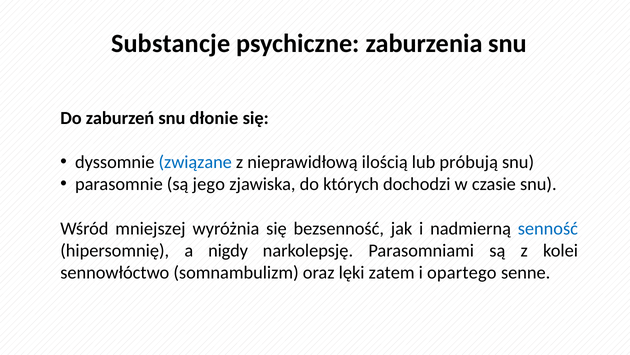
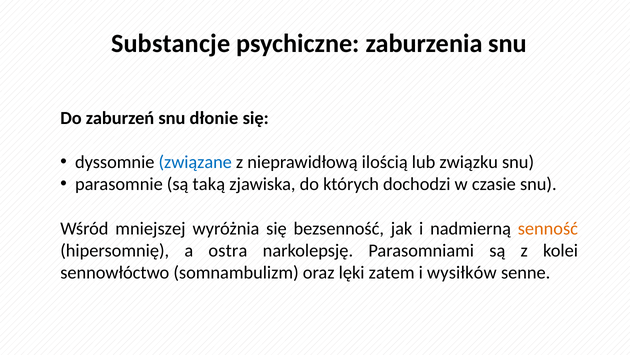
próbują: próbują -> związku (469, 162)
jego: jego -> taką (209, 184)
senność colour: blue -> orange (548, 228)
nigdy: nigdy -> ostra (228, 250)
opartego: opartego -> wysiłków (462, 272)
